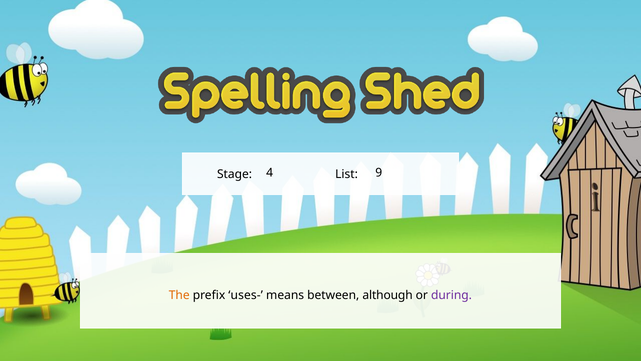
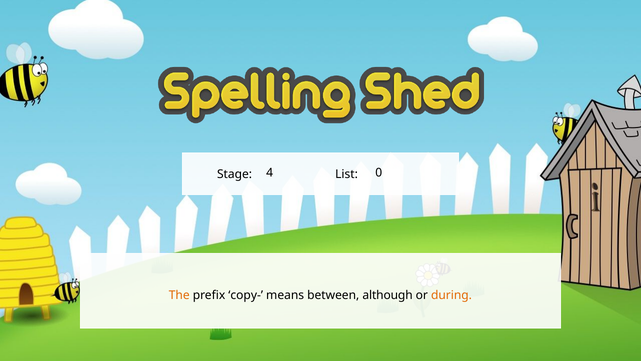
9: 9 -> 0 (379, 173)
uses-: uses- -> copy- (246, 295)
during colour: purple -> orange (451, 295)
